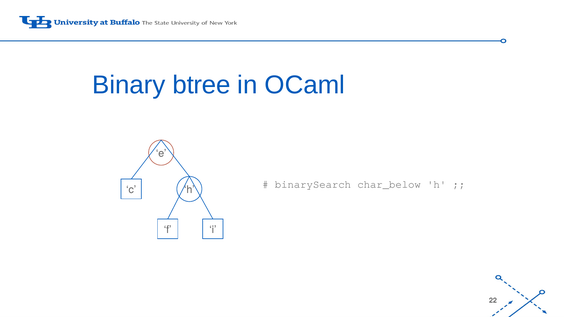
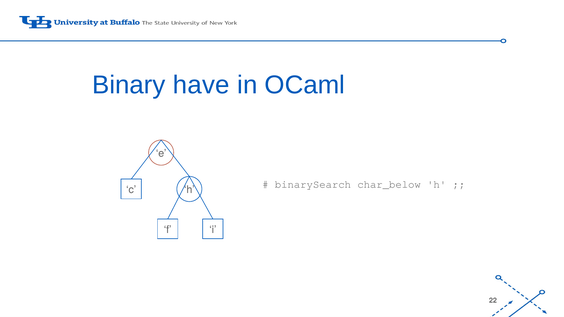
btree: btree -> have (201, 85)
